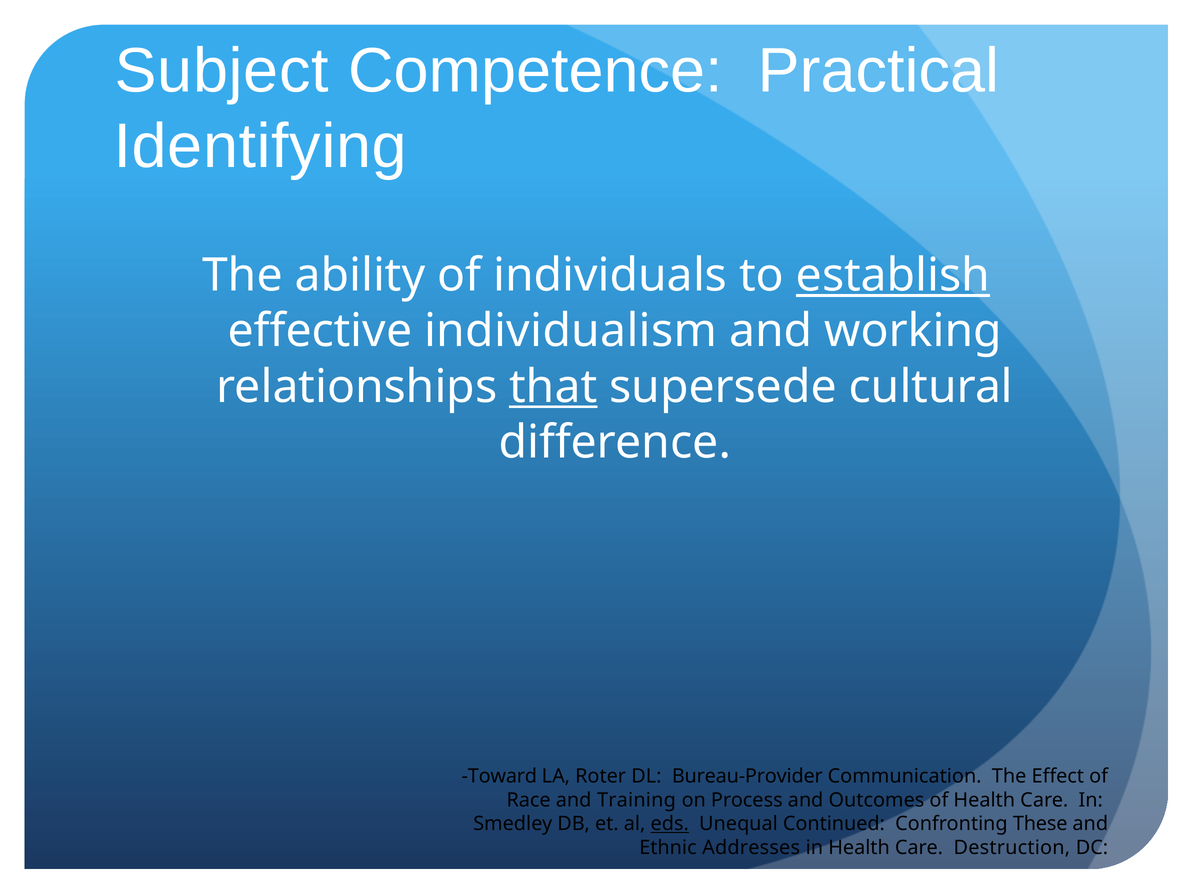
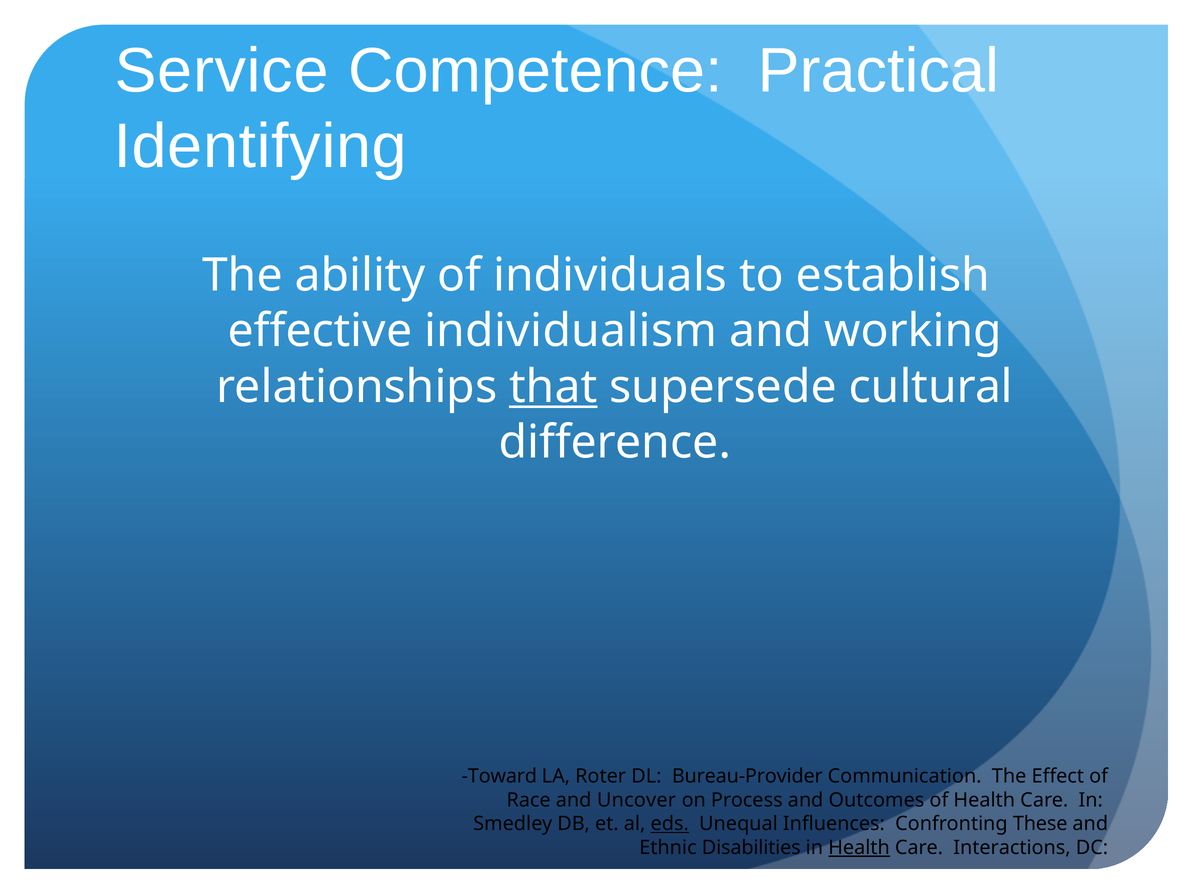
Subject: Subject -> Service (222, 71)
establish underline: present -> none (893, 276)
Training: Training -> Uncover (636, 801)
Continued: Continued -> Influences (834, 825)
Addresses: Addresses -> Disabilities (751, 848)
Health underline: none -> present (859, 848)
Destruction: Destruction -> Interactions (1012, 848)
